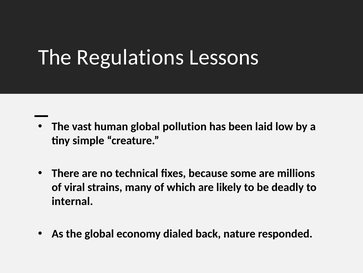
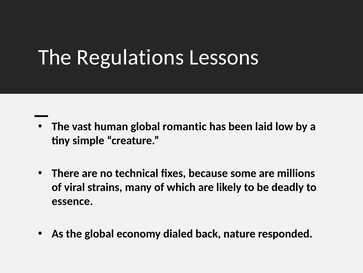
pollution: pollution -> romantic (185, 126)
internal: internal -> essence (72, 201)
